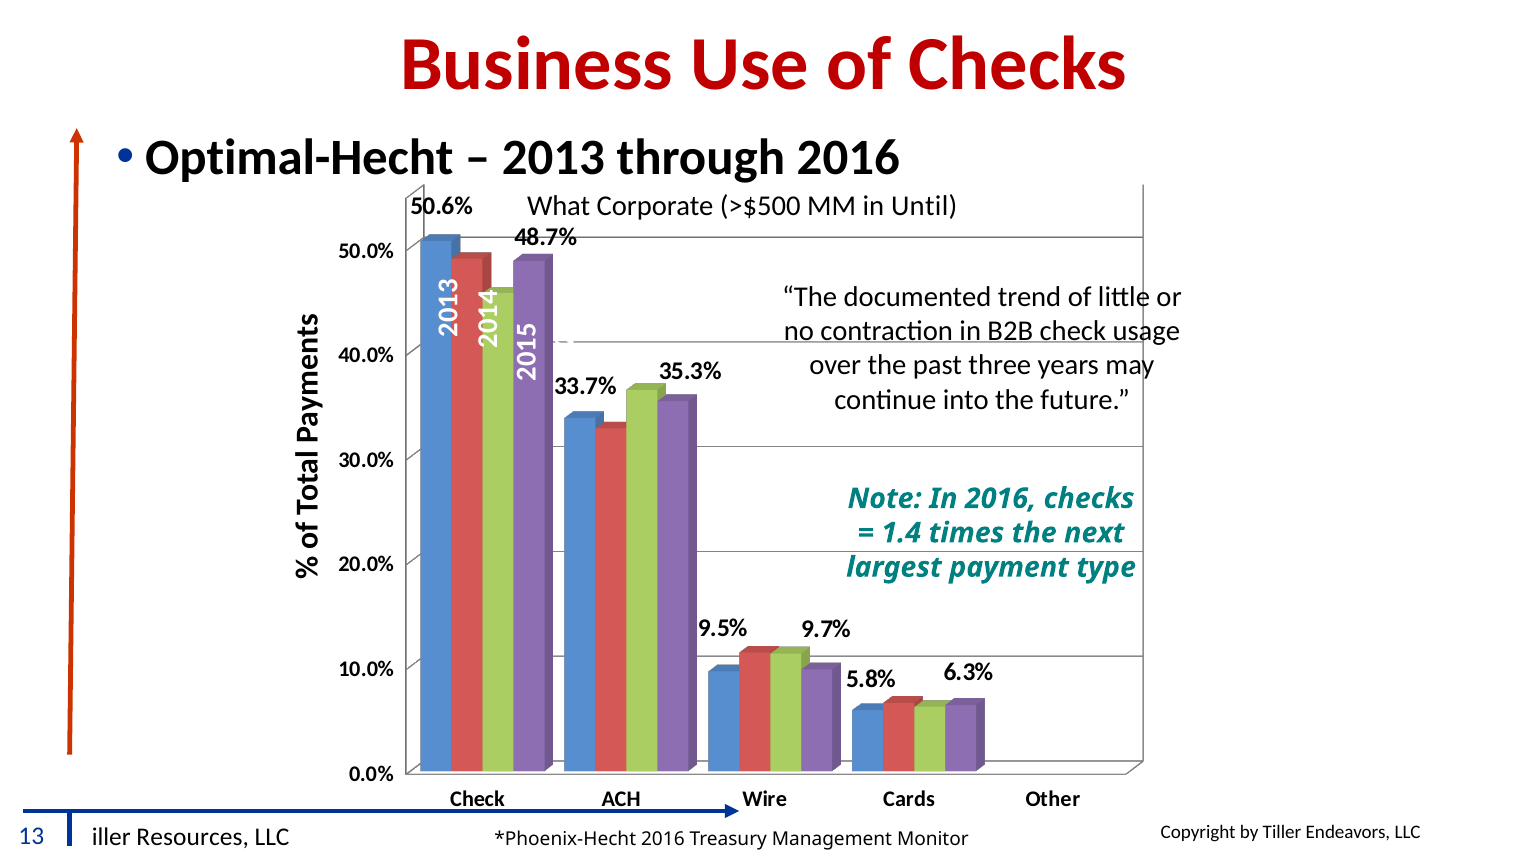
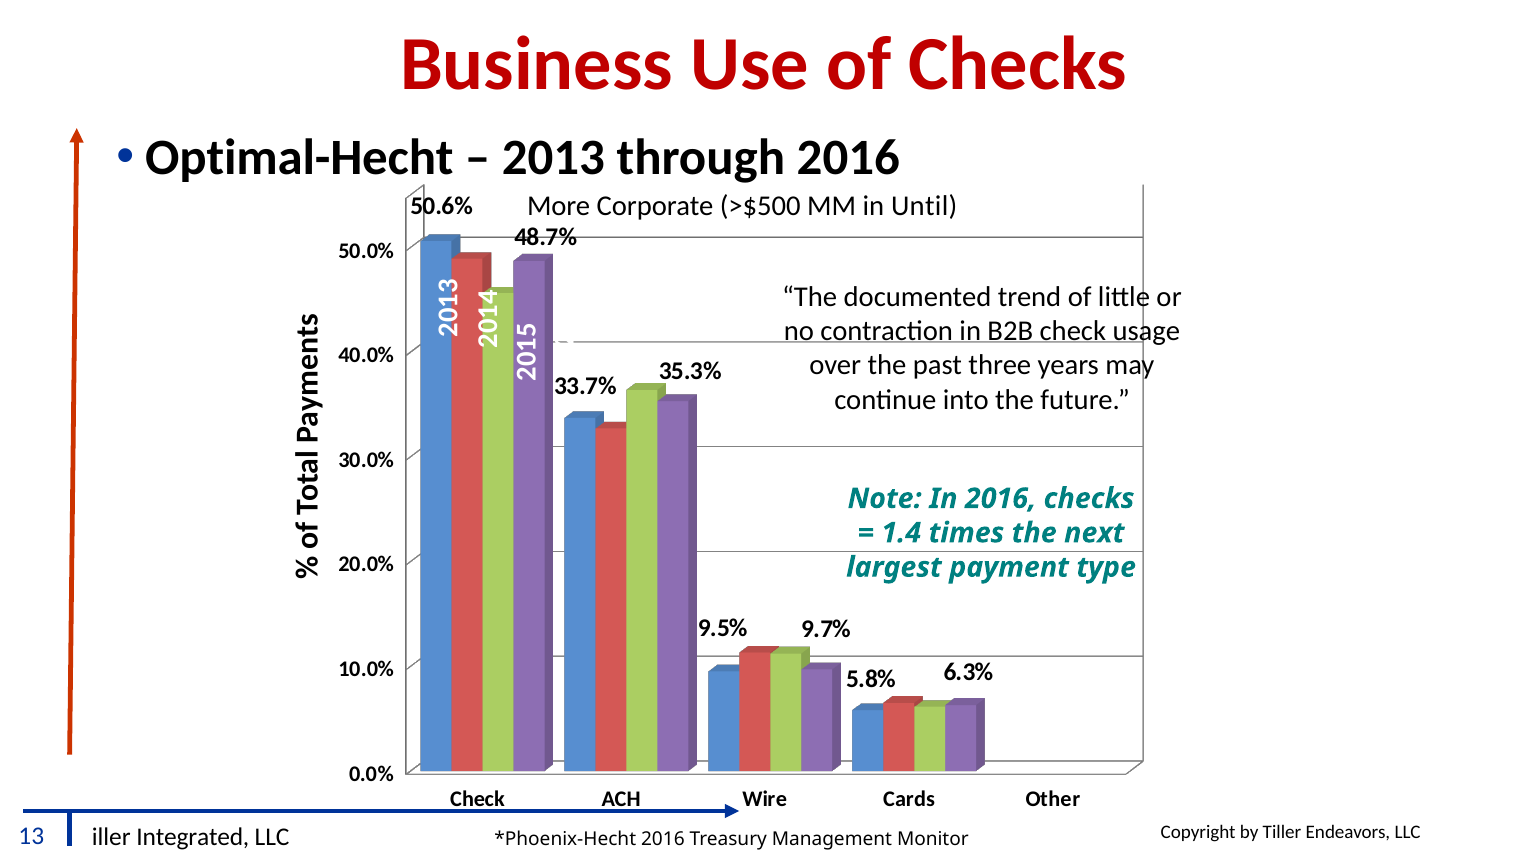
What: What -> More (559, 206)
Resources: Resources -> Integrated (193, 838)
